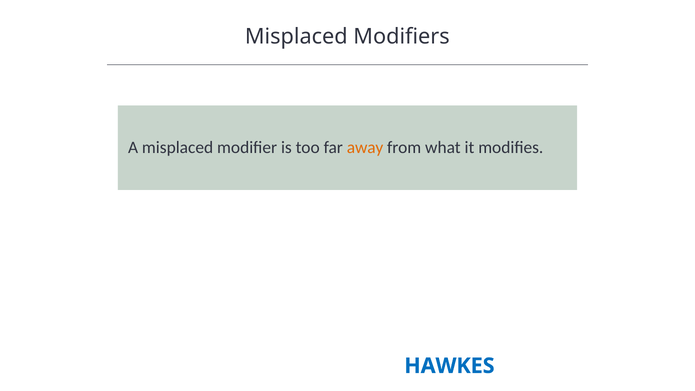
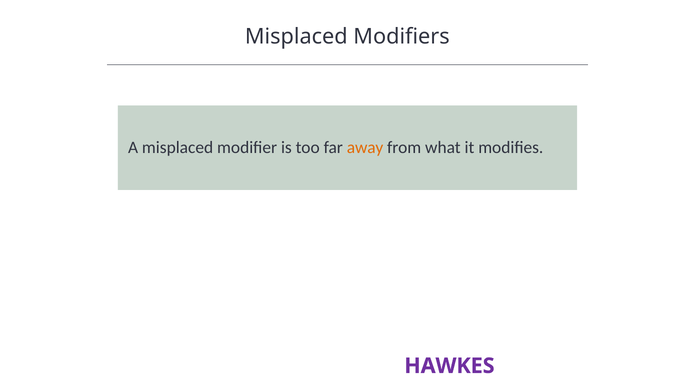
HAWKES colour: blue -> purple (449, 366)
